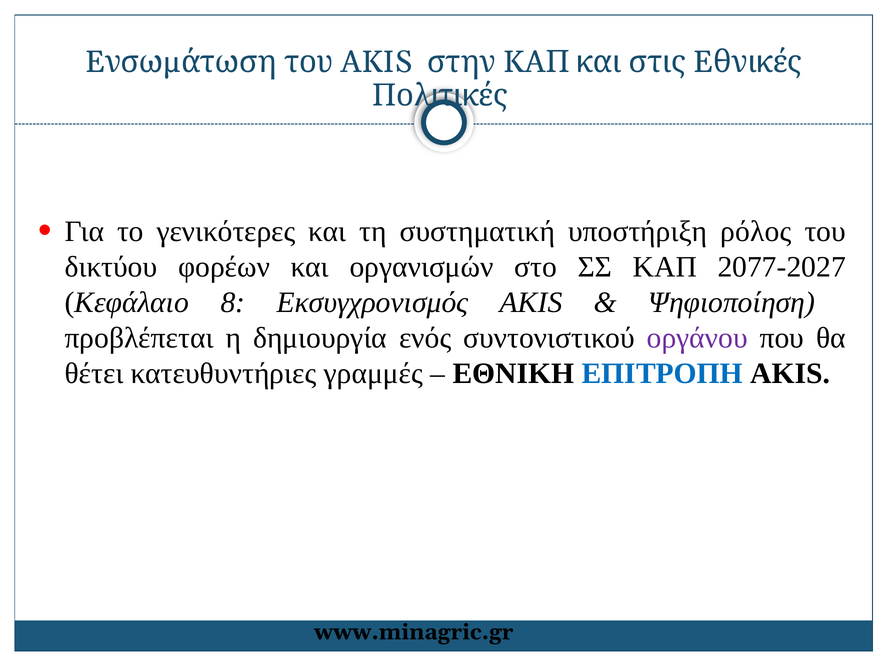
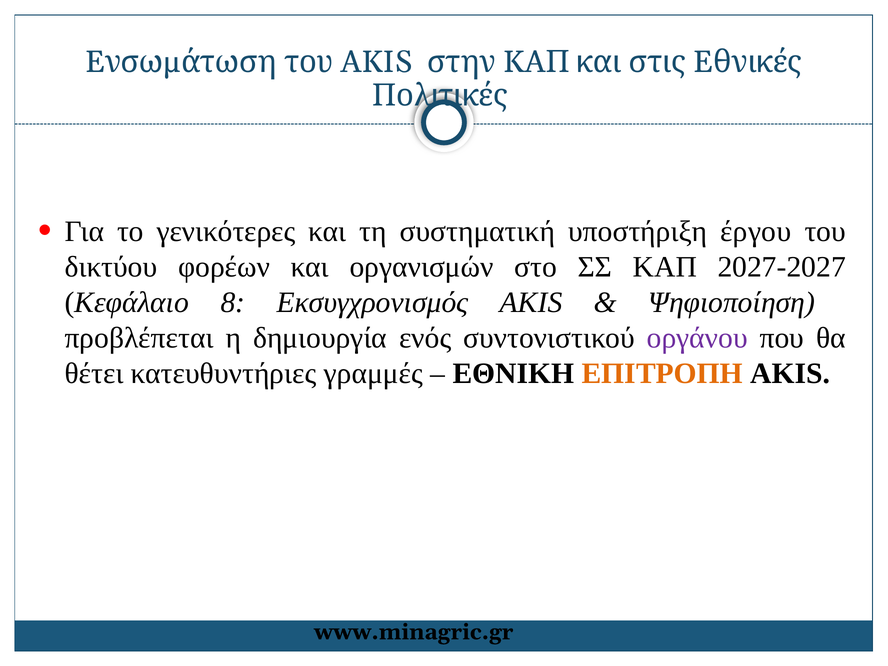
ρόλος: ρόλος -> έργου (756, 231)
2077-2027: 2077-2027 -> 2027-2027 (782, 267)
ΕΠΙΤΡΟΠΗ colour: blue -> orange (662, 373)
